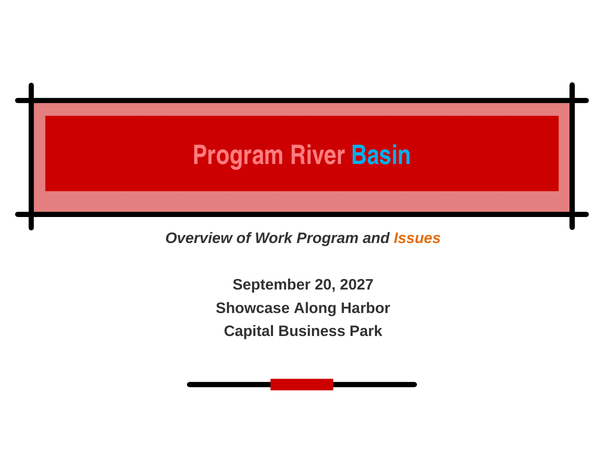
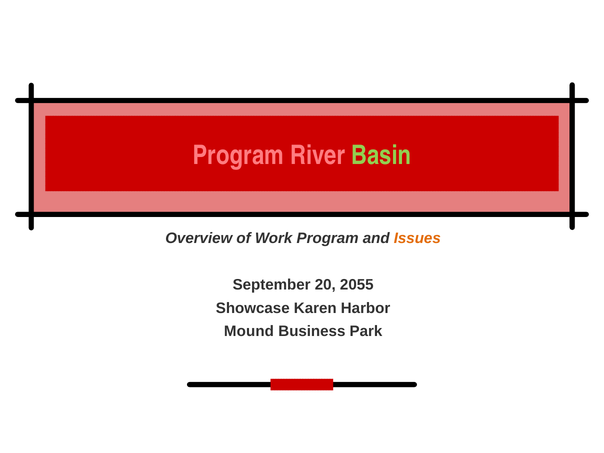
Basin colour: light blue -> light green (381, 155)
2027: 2027 -> 2055 (357, 285)
Along: Along -> Karen (315, 308)
Capital: Capital -> Mound (249, 331)
